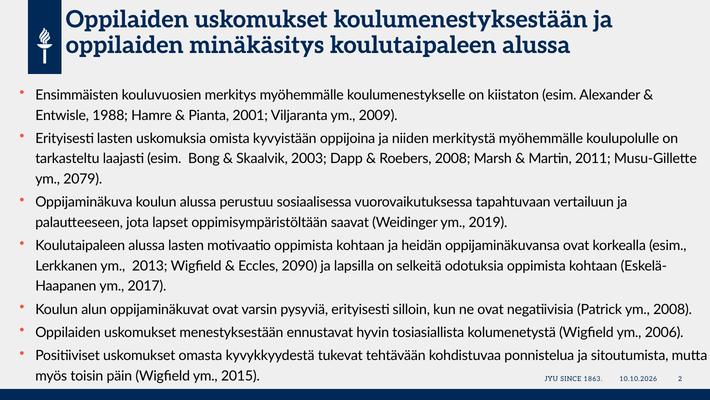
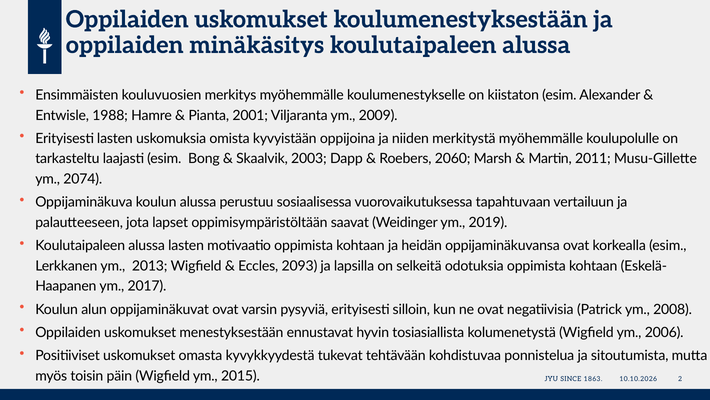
Roebers 2008: 2008 -> 2060 (453, 159)
2079: 2079 -> 2074 (83, 179)
2090: 2090 -> 2093 (299, 266)
